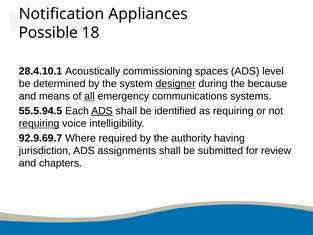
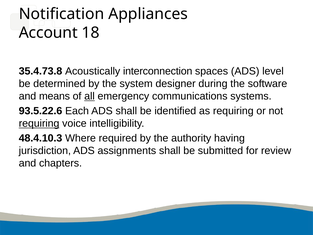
Possible: Possible -> Account (48, 33)
28.4.10.1: 28.4.10.1 -> 35.4.73.8 (41, 71)
commissioning: commissioning -> interconnection (158, 71)
designer underline: present -> none (176, 84)
because: because -> software (267, 84)
55.5.94.5: 55.5.94.5 -> 93.5.22.6 (41, 111)
ADS underline: present -> none (102, 111)
92.9.69.7: 92.9.69.7 -> 48.4.10.3 (41, 138)
